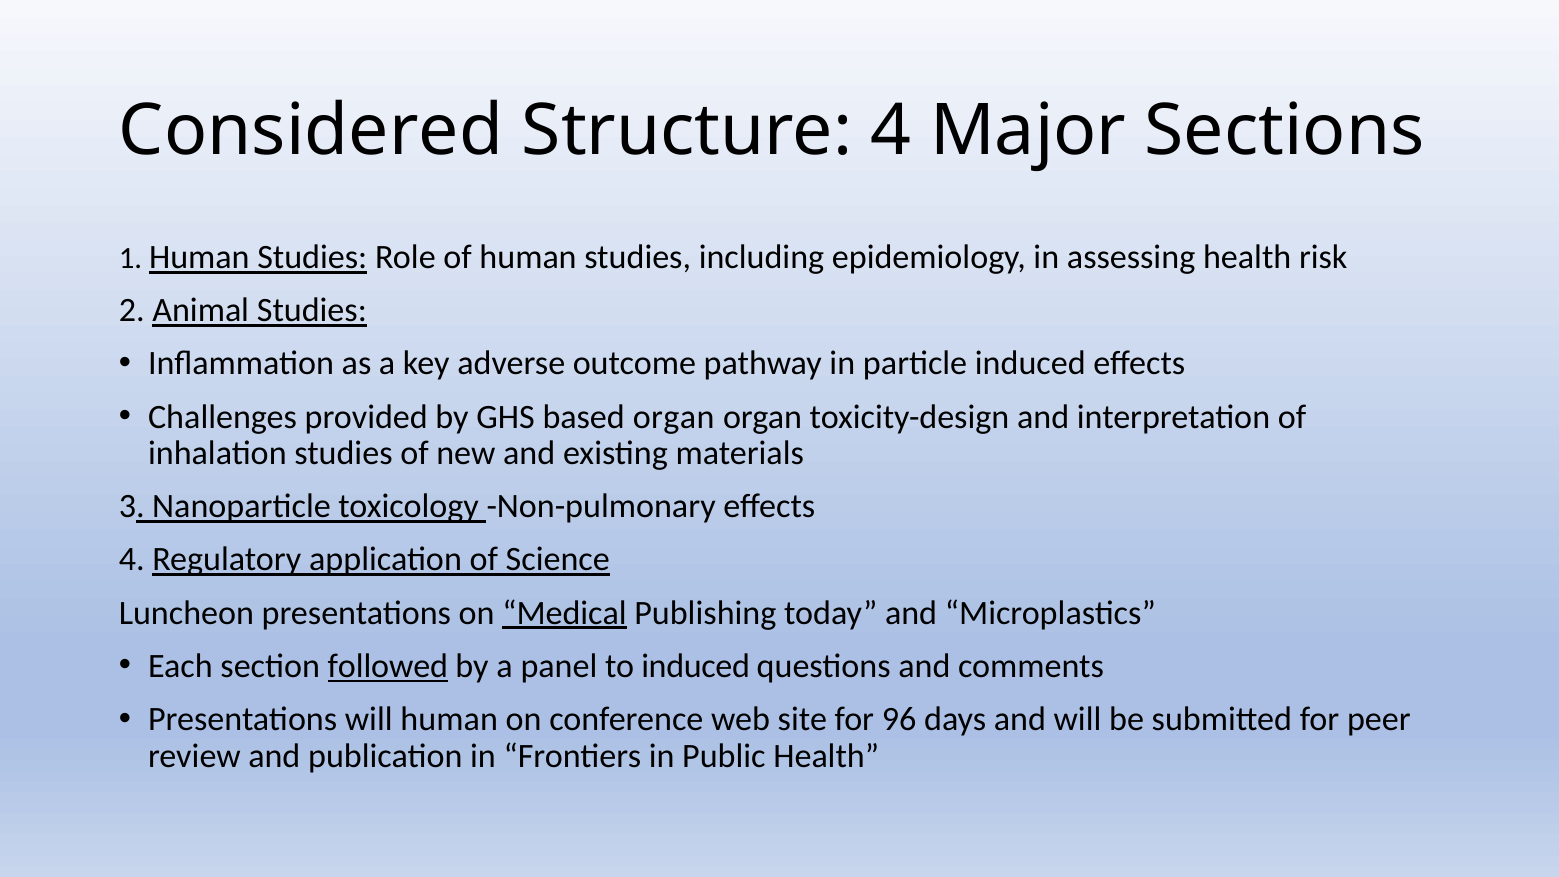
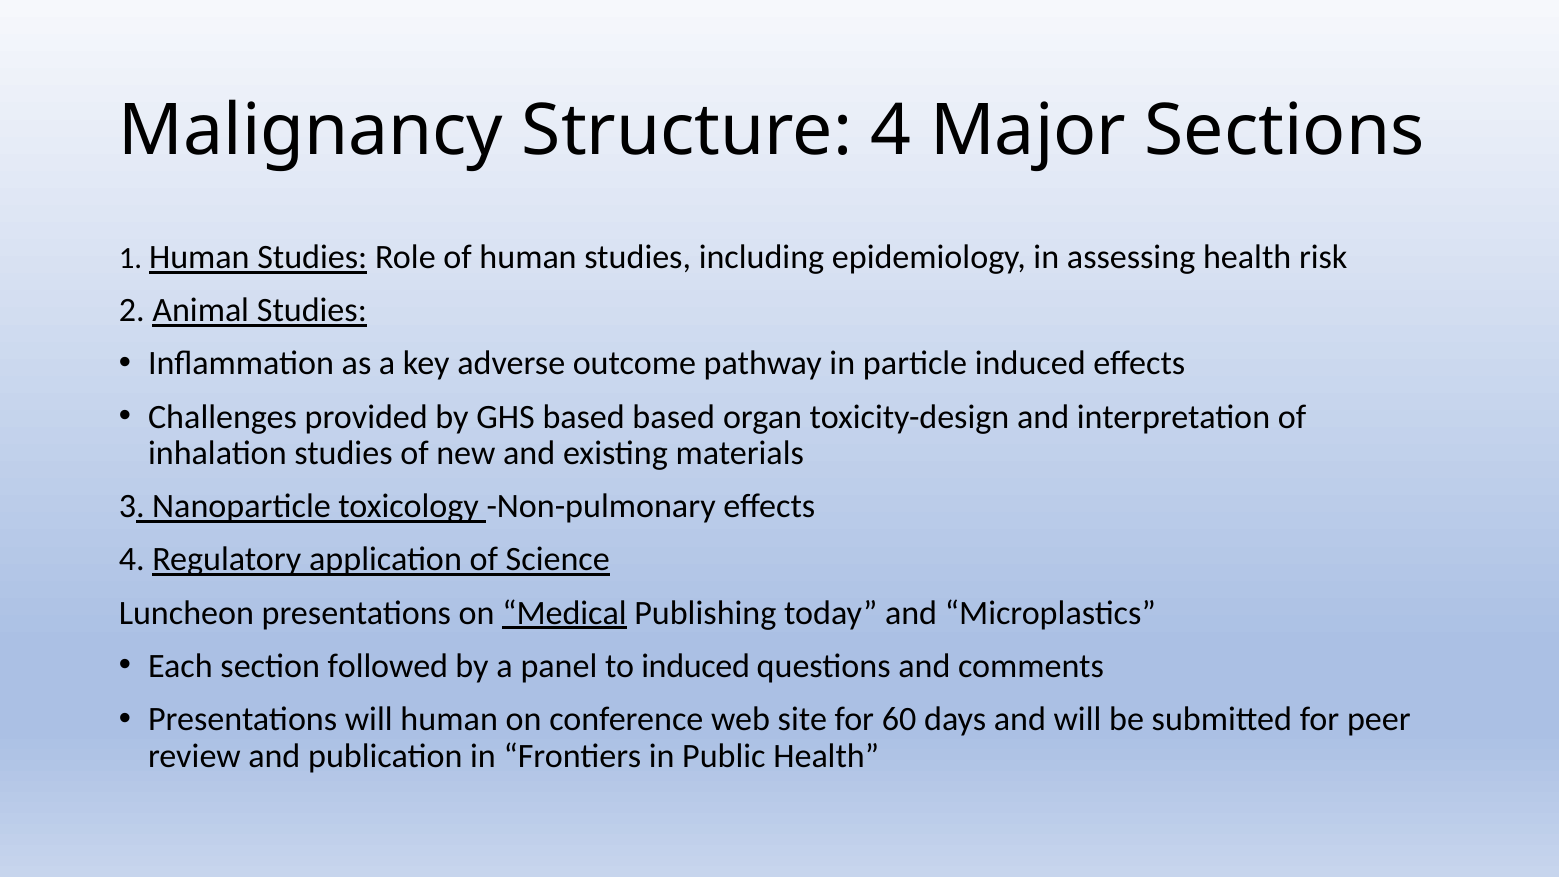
Considered: Considered -> Malignancy (311, 131)
based organ: organ -> based (674, 417)
followed underline: present -> none (388, 666)
96: 96 -> 60 (899, 719)
